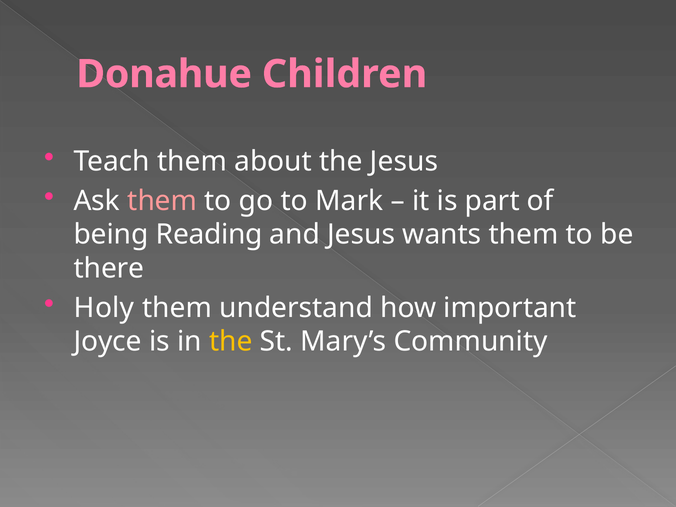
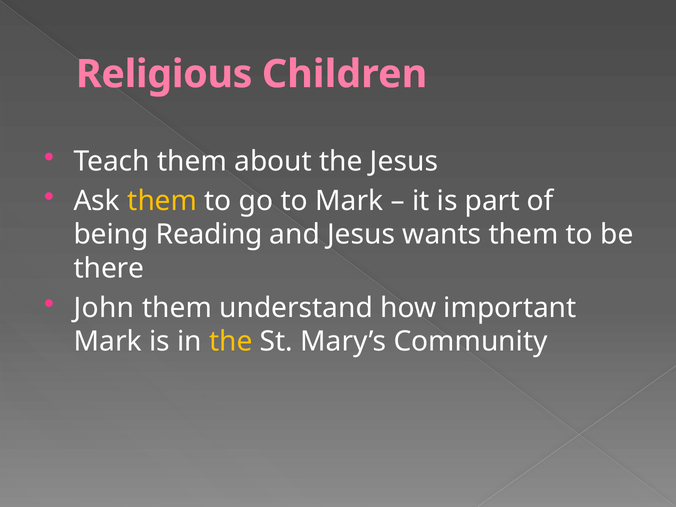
Donahue: Donahue -> Religious (164, 74)
them colour: pink -> yellow (162, 201)
Holy: Holy -> John (104, 308)
Joyce: Joyce -> Mark (108, 342)
